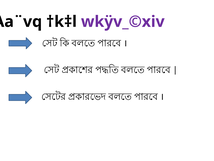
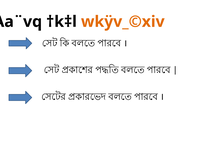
wkÿv_©xiv colour: purple -> orange (123, 22)
